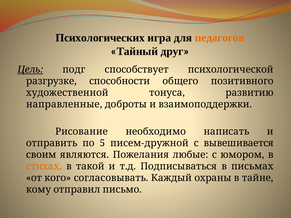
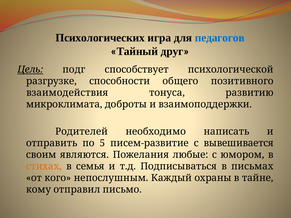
педагогов colour: orange -> blue (220, 38)
художественной: художественной -> взаимодействия (67, 93)
направленные: направленные -> микроклимата (64, 104)
Рисование: Рисование -> Родителей (82, 132)
писем-дружной: писем-дружной -> писем-развитие (150, 143)
такой: такой -> семья (90, 167)
согласовывать: согласовывать -> непослушным (111, 178)
